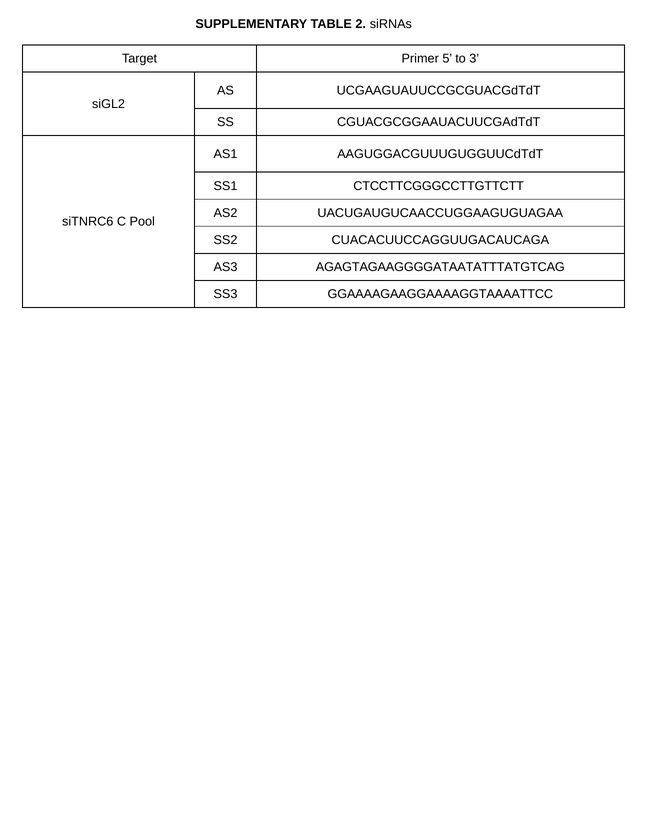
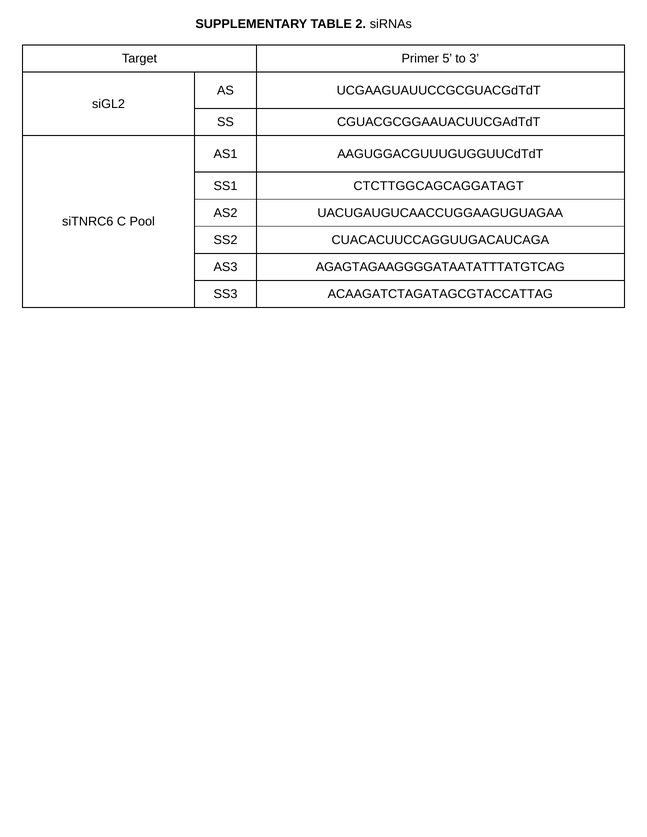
CTCCTTCGGGCCTTGTTCTT: CTCCTTCGGGCCTTGTTCTT -> CTCTTGGCAGCAGGATAGT (439, 186)
GGAAAAGAAGGAAAAGGTAAAATTCC: GGAAAAGAAGGAAAAGGTAAAATTCC -> ACAAGATCTAGATAGCGTACCATTAG (440, 294)
